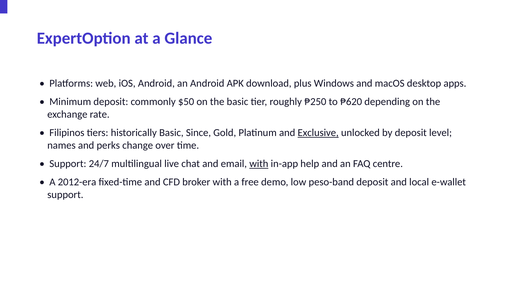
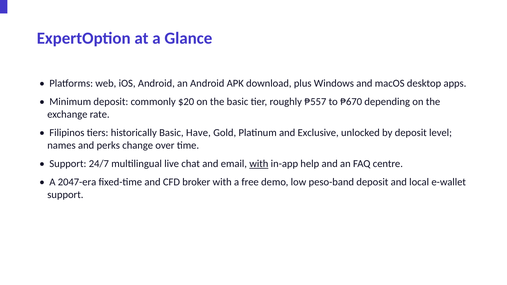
$50: $50 -> $20 (186, 102)
₱250: ₱250 -> ₱557 (315, 102)
₱620: ₱620 -> ₱670 (351, 102)
Since: Since -> Have (198, 133)
Exclusive underline: present -> none (318, 133)
2012-era: 2012-era -> 2047-era (77, 182)
